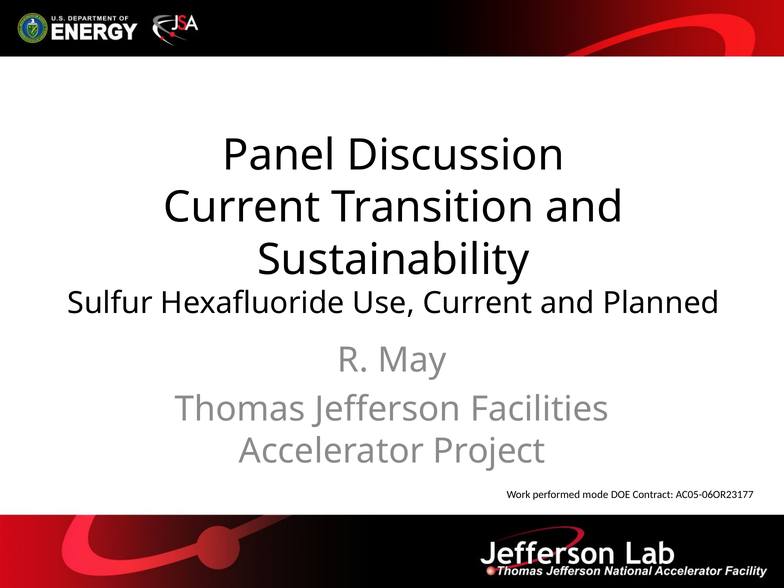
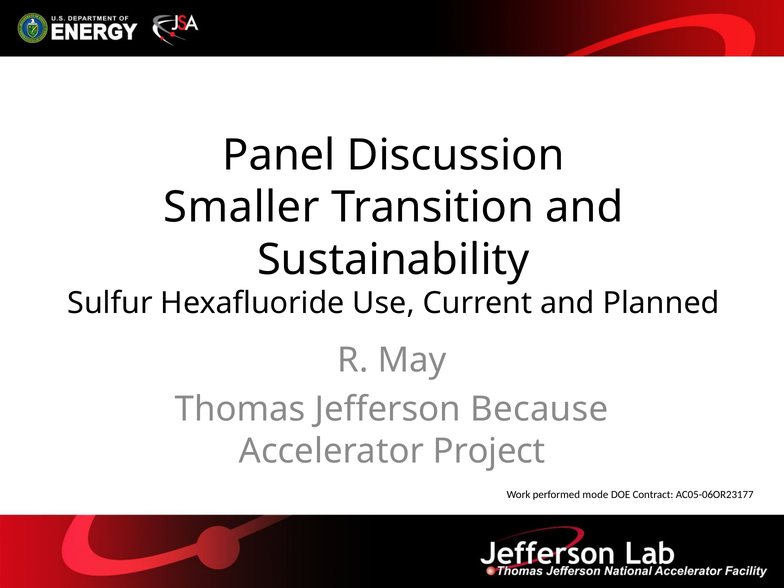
Current: Current -> Smaller (242, 207)
Facilities: Facilities -> Because (539, 409)
